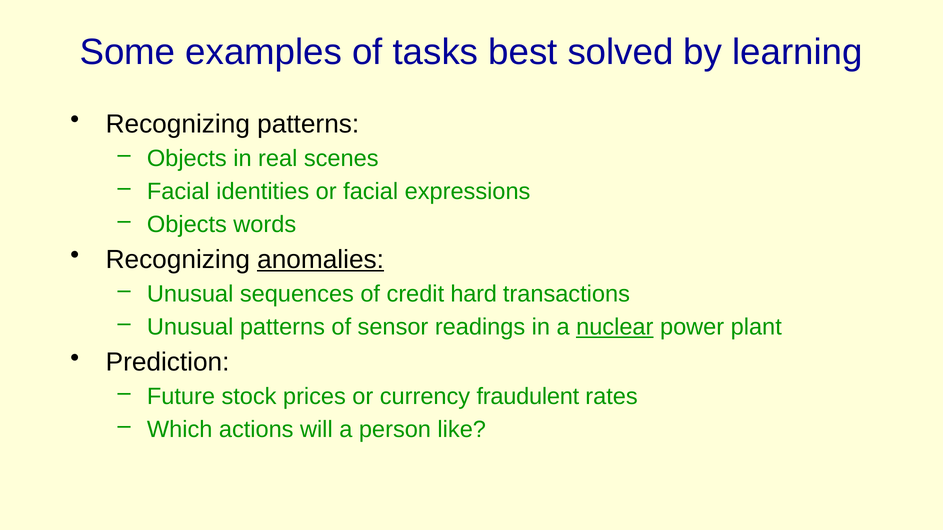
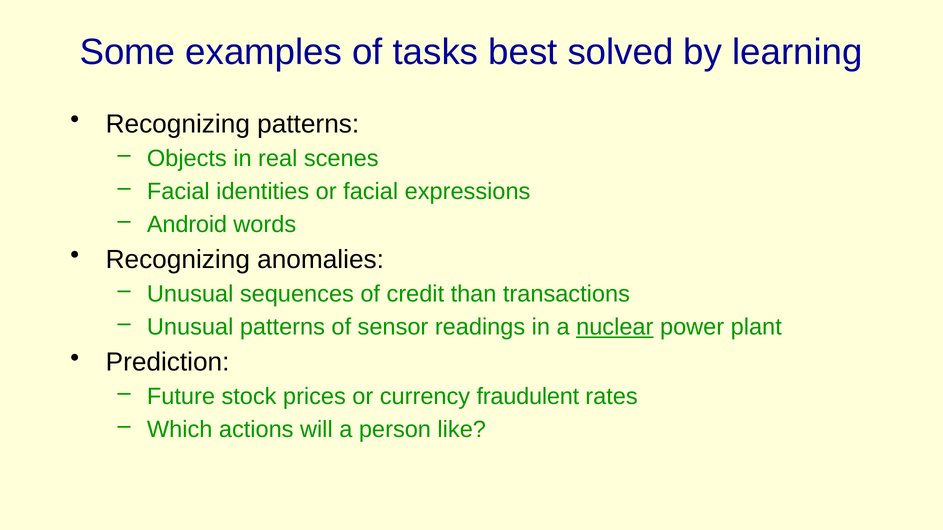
Objects: Objects -> Android (187, 225)
anomalies underline: present -> none (321, 260)
hard: hard -> than (474, 294)
